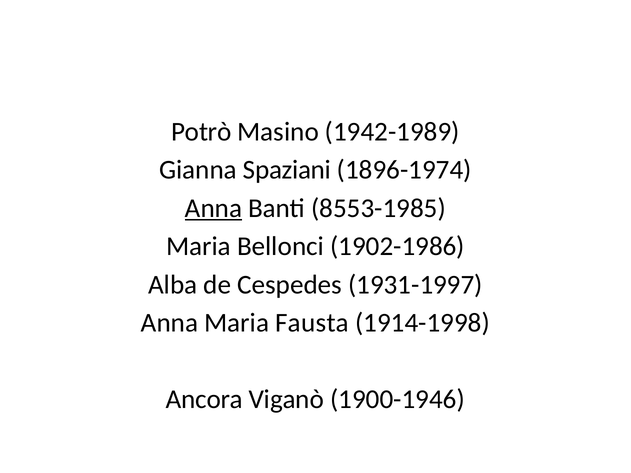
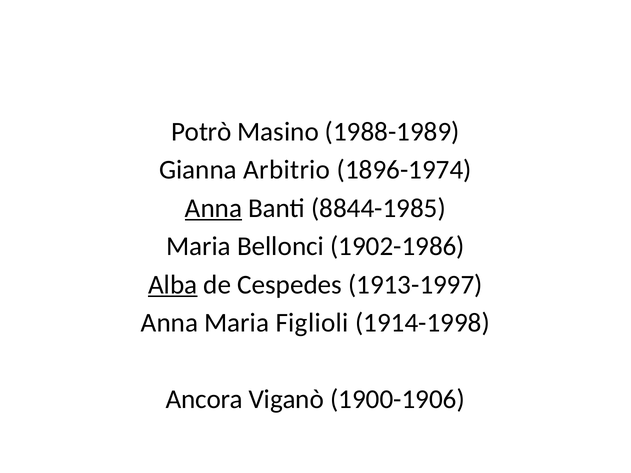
1942-1989: 1942-1989 -> 1988-1989 (392, 132)
Spaziani: Spaziani -> Arbitrio (287, 170)
8553-1985: 8553-1985 -> 8844-1985 (379, 208)
Alba underline: none -> present (173, 285)
1931-1997: 1931-1997 -> 1913-1997 (415, 285)
Fausta: Fausta -> Figlioli (312, 323)
1900-1946: 1900-1946 -> 1900-1906 (397, 399)
